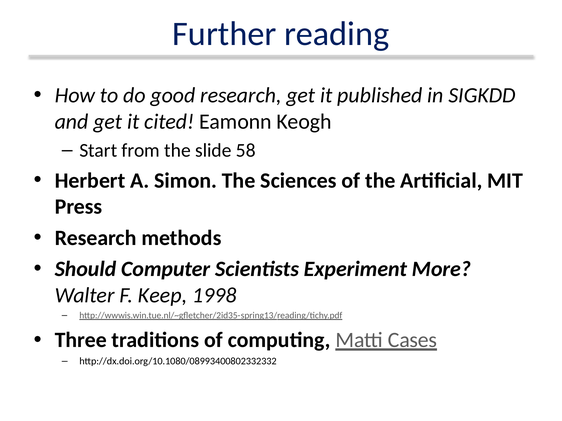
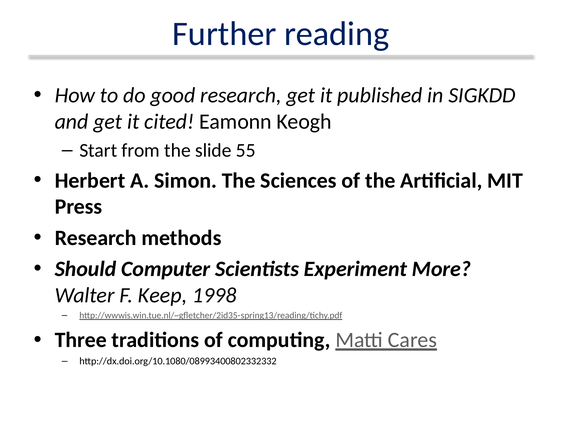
58: 58 -> 55 (246, 151)
Cases: Cases -> Cares (412, 341)
